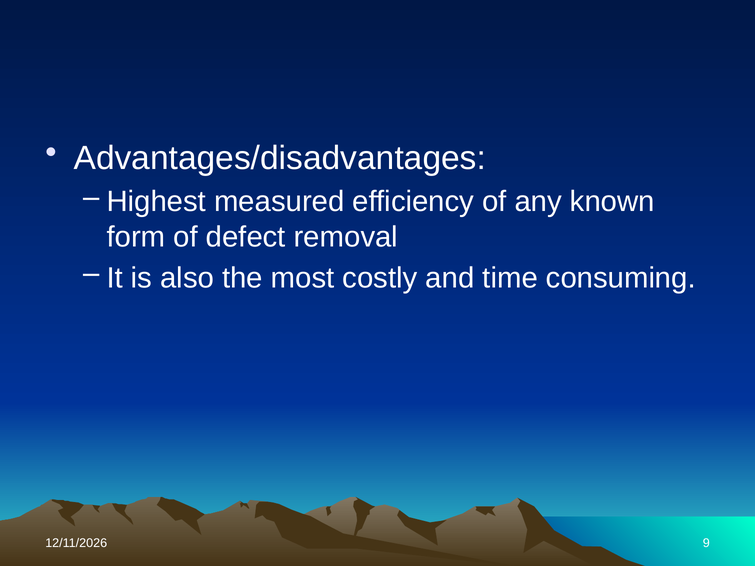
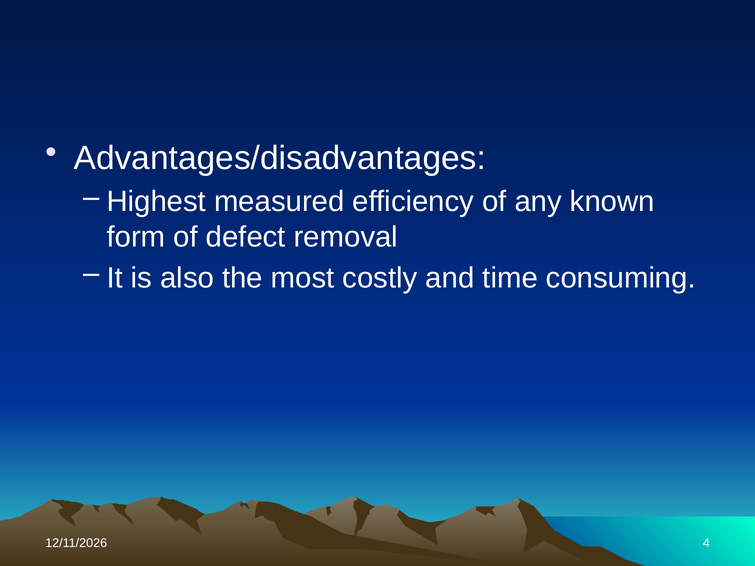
9: 9 -> 4 (706, 543)
